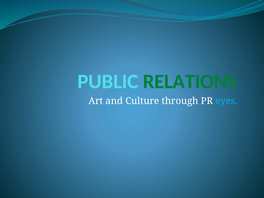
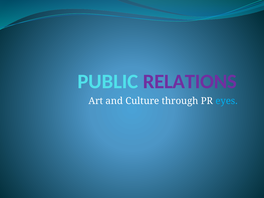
RELATIONS colour: green -> purple (190, 82)
